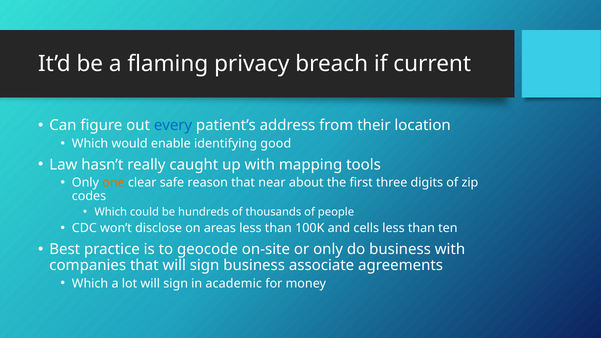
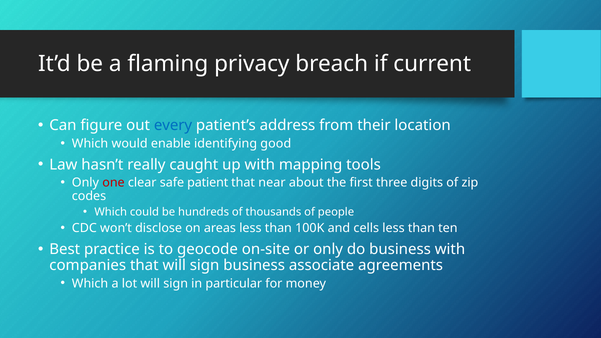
one colour: orange -> red (113, 183)
reason: reason -> patient (208, 183)
academic: academic -> particular (234, 283)
